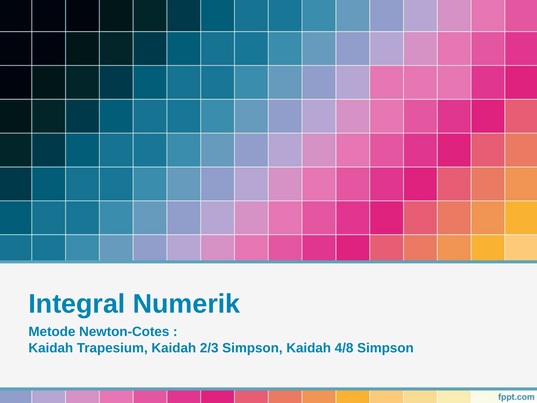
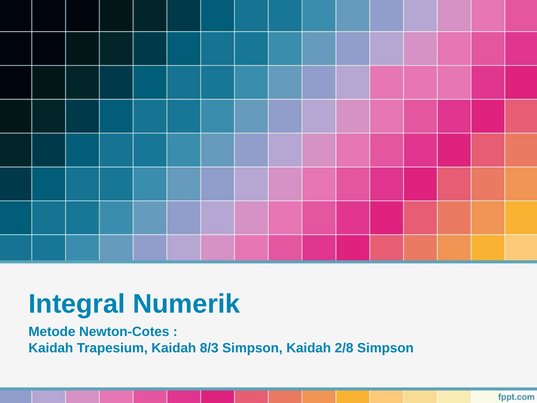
2/3: 2/3 -> 8/3 (209, 348)
4/8: 4/8 -> 2/8 (344, 348)
